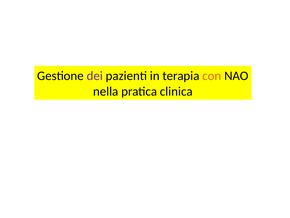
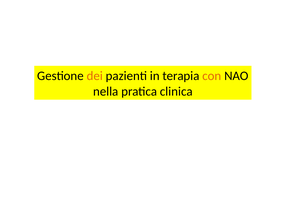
dei colour: purple -> orange (95, 76)
